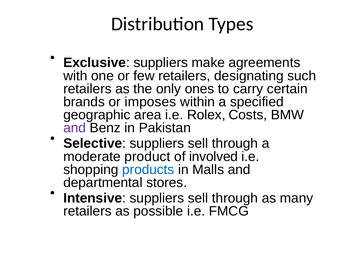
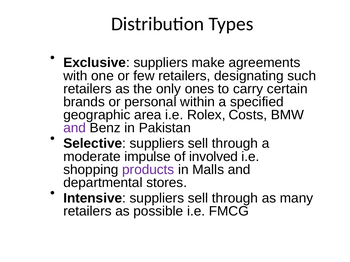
imposes: imposes -> personal (150, 102)
product: product -> impulse (148, 157)
products colour: blue -> purple (148, 170)
